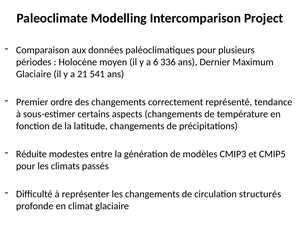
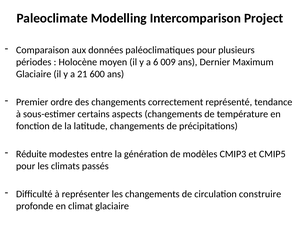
336: 336 -> 009 (168, 62)
541: 541 -> 600 (97, 74)
structurés: structurés -> construire (260, 194)
